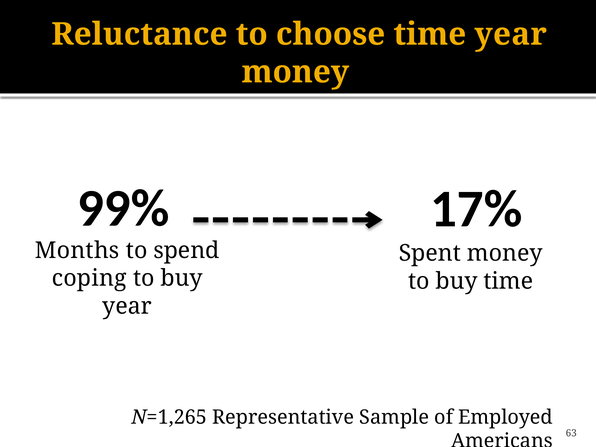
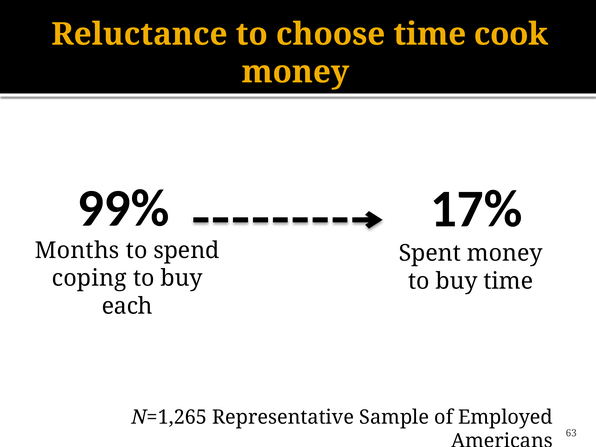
time year: year -> cook (511, 34)
year: year -> each (127, 306)
